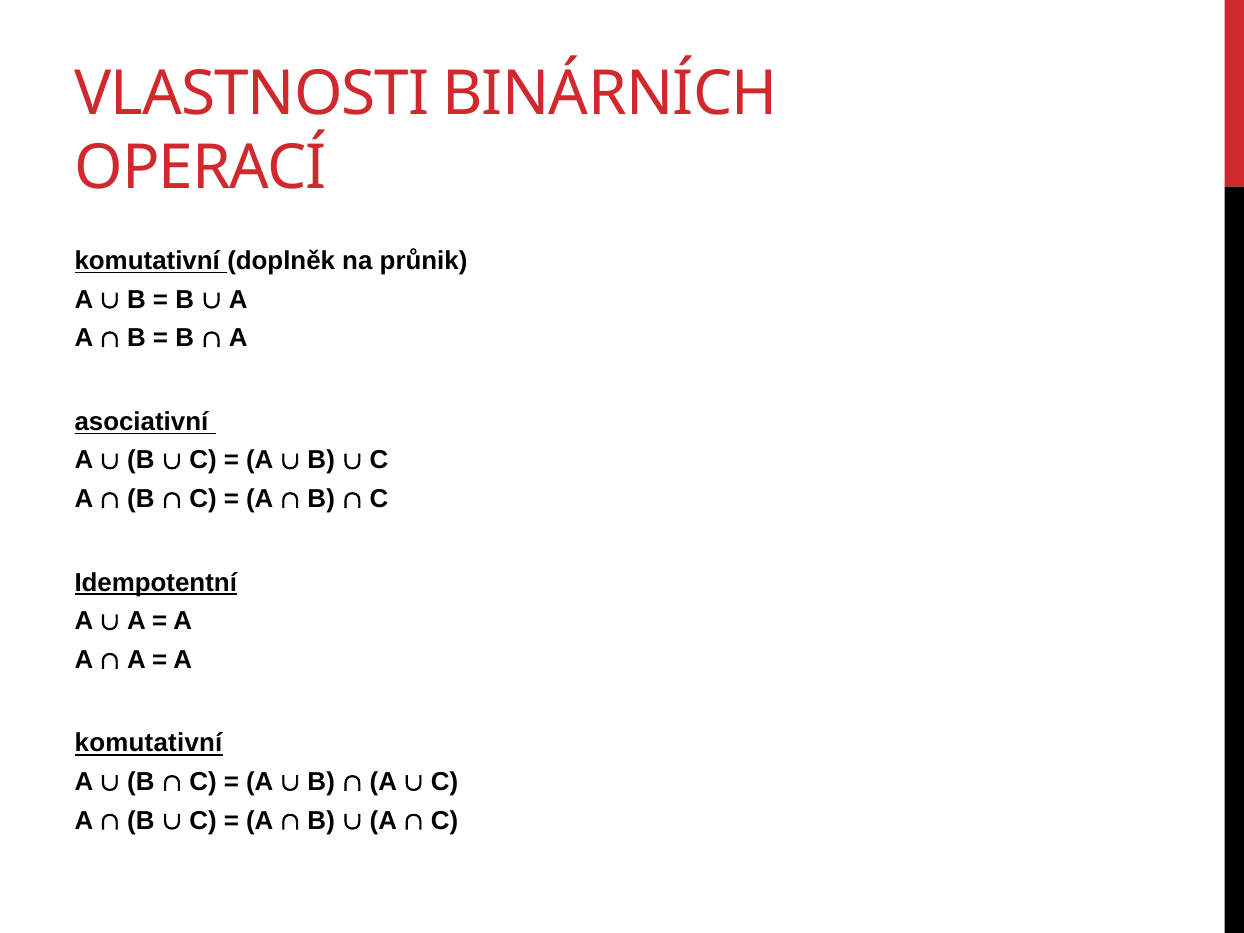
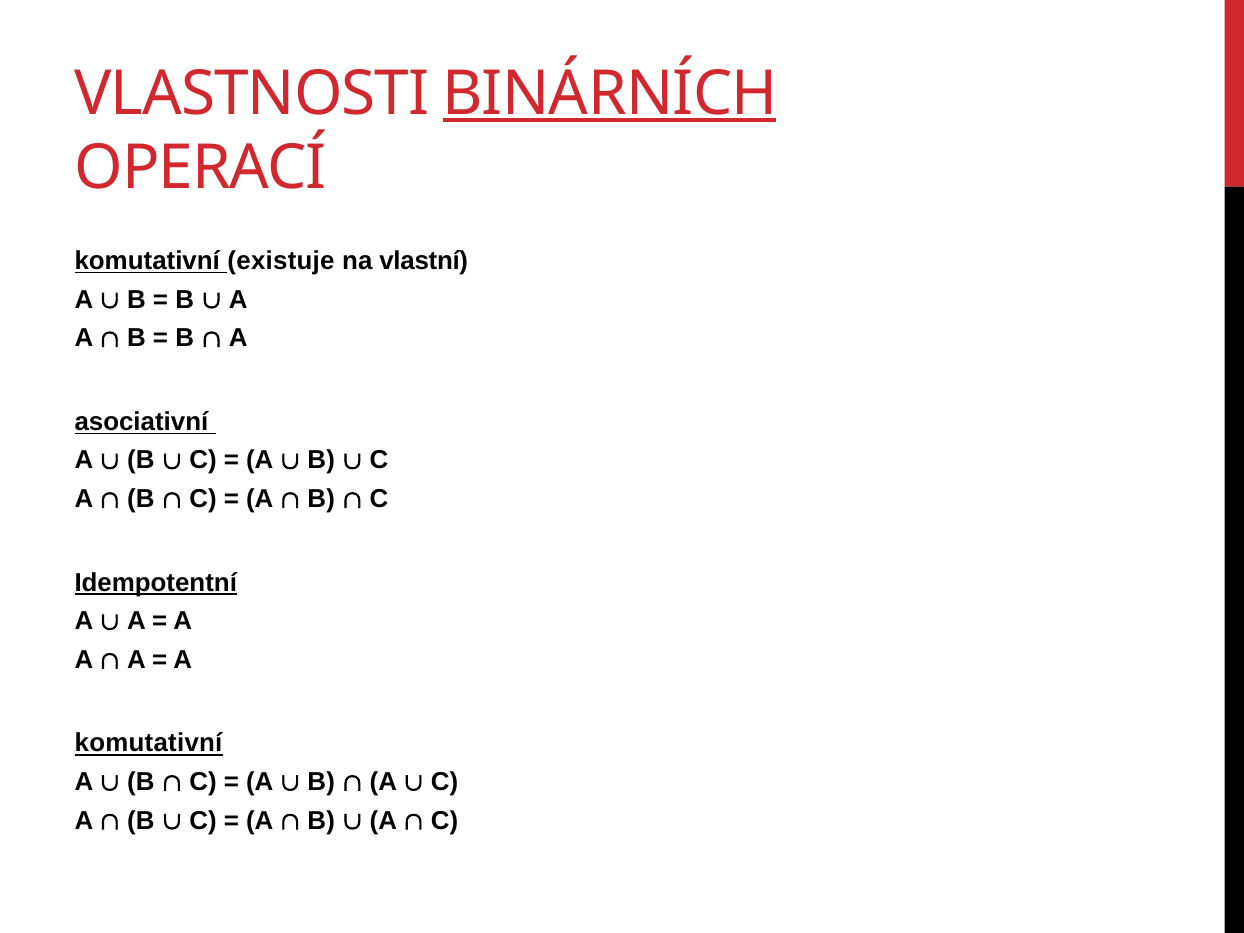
BINÁRNÍCH underline: none -> present (610, 93)
doplněk: doplněk -> existuje (281, 261)
průnik: průnik -> vlastní (424, 261)
